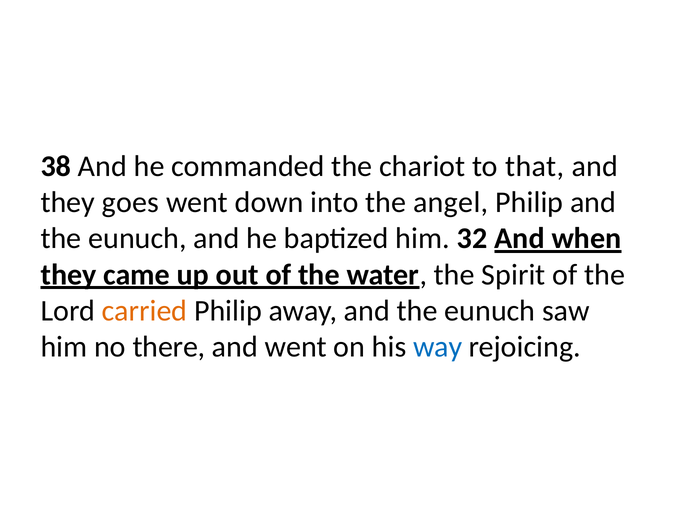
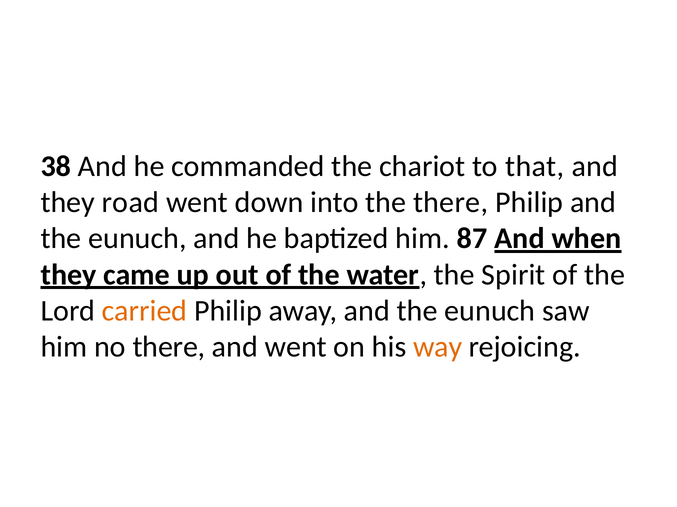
goes: goes -> road (130, 203)
the angel: angel -> there (451, 203)
32: 32 -> 87 (472, 239)
way colour: blue -> orange (438, 347)
